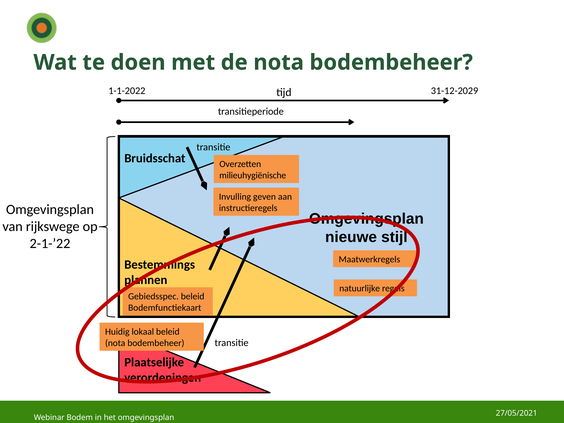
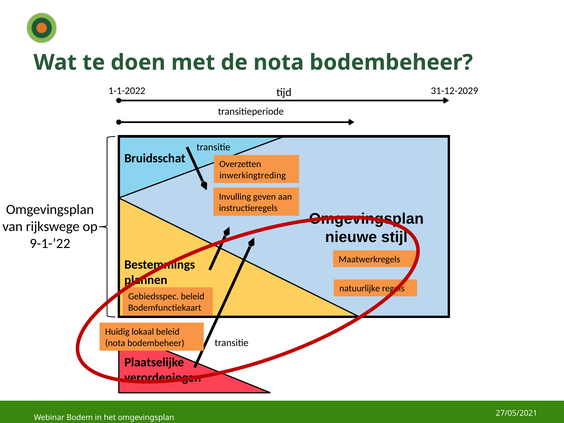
milieuhygiënische: milieuhygiënische -> inwerkingtreding (253, 175)
2-1-’22: 2-1-’22 -> 9-1-’22 (50, 243)
